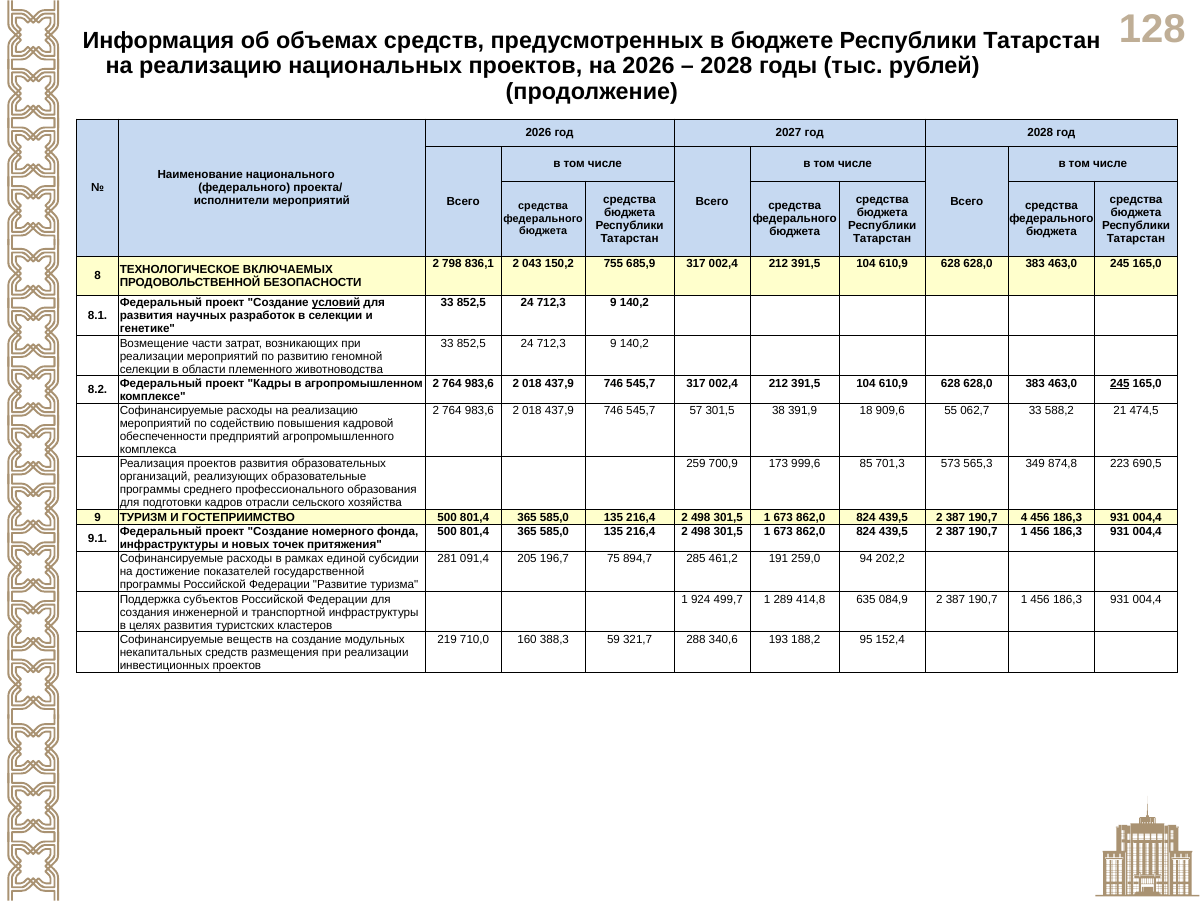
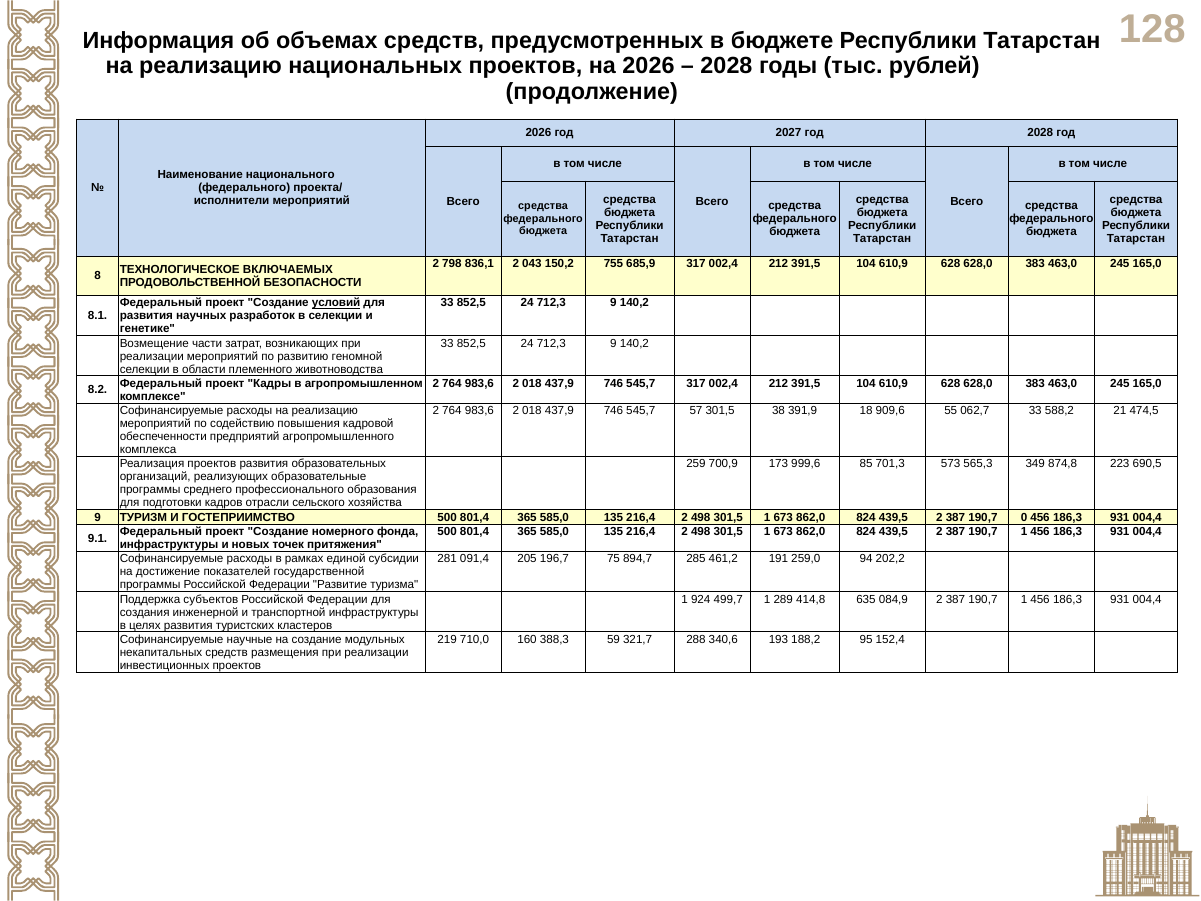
245 underline: present -> none (1120, 383)
4: 4 -> 0 (1024, 517)
веществ: веществ -> научные (250, 639)
